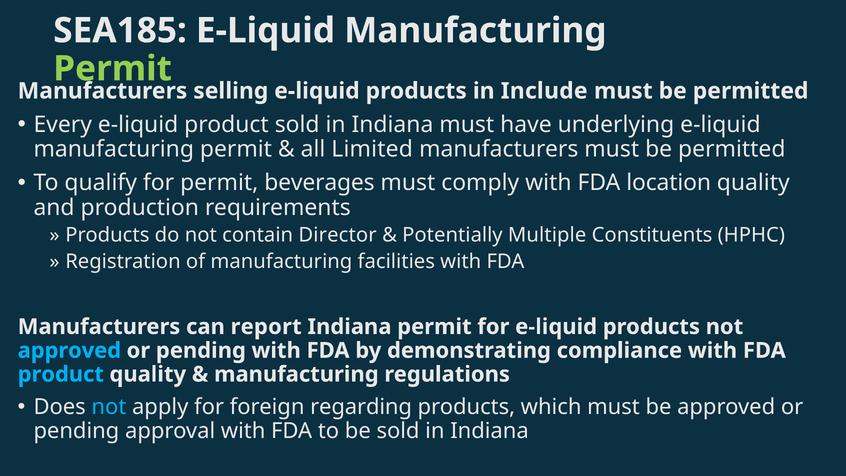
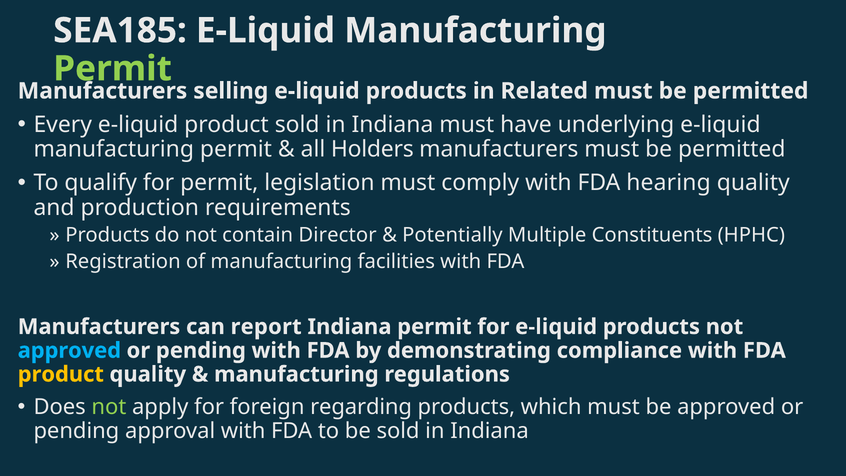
Include: Include -> Related (544, 91)
Limited: Limited -> Holders (372, 149)
beverages: beverages -> legislation (319, 183)
location: location -> hearing (669, 183)
product colour: light blue -> yellow (61, 374)
not colour: light blue -> light green (109, 407)
